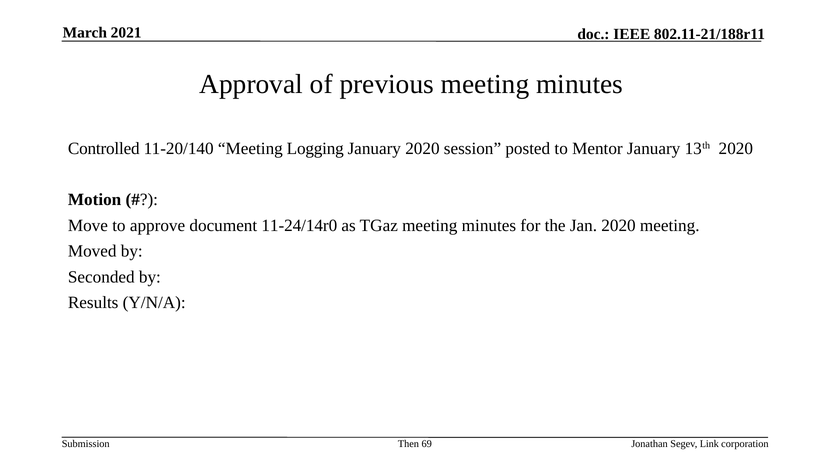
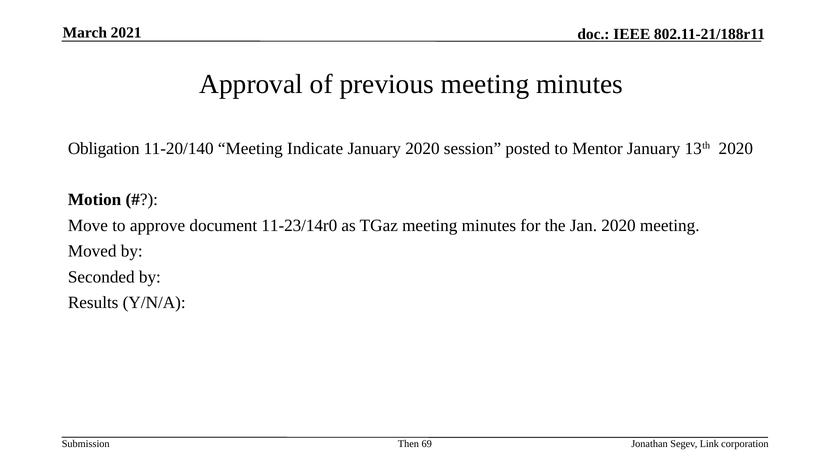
Controlled: Controlled -> Obligation (104, 148)
Logging: Logging -> Indicate (315, 148)
11-24/14r0: 11-24/14r0 -> 11-23/14r0 (299, 226)
